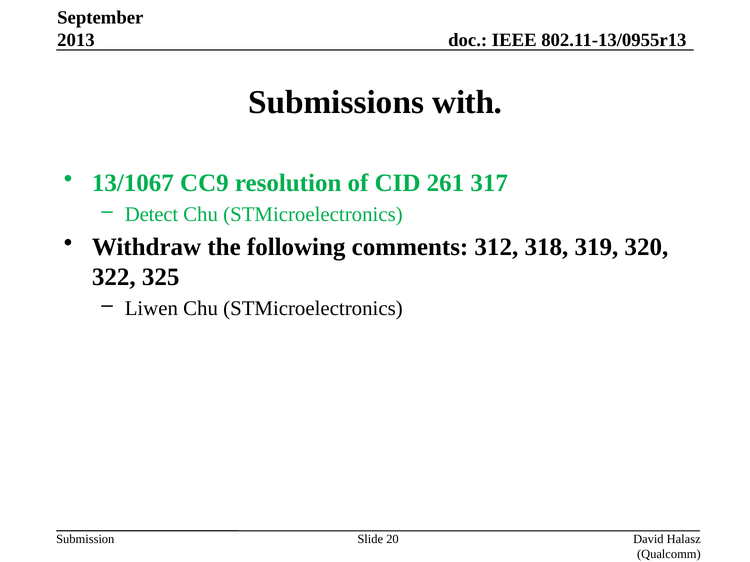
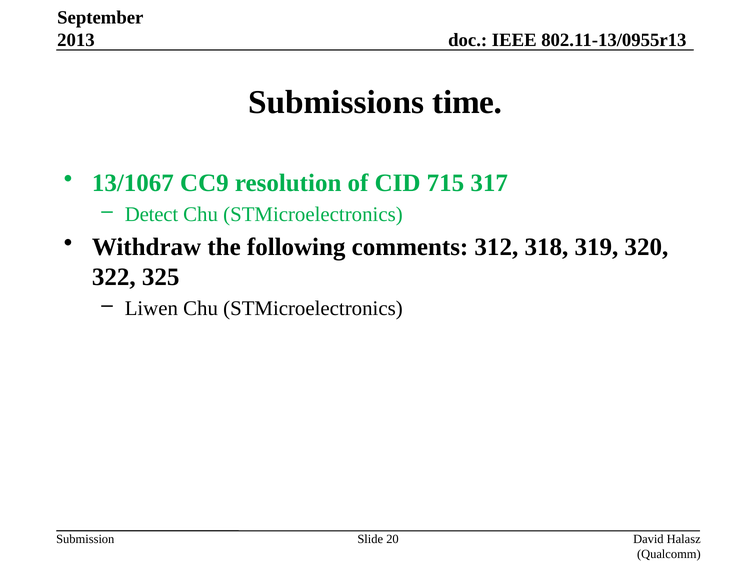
with: with -> time (467, 102)
261: 261 -> 715 (445, 183)
